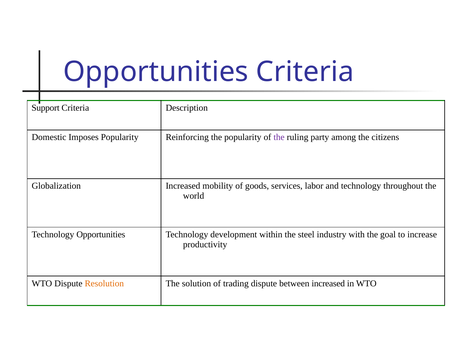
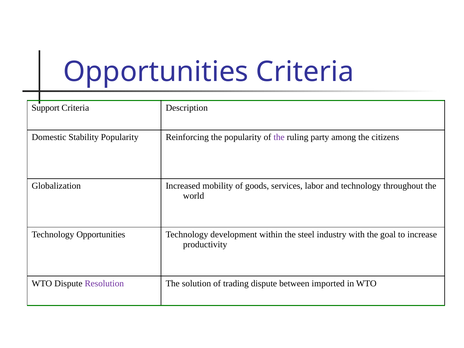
Imposes: Imposes -> Stability (84, 137)
Resolution colour: orange -> purple (104, 283)
between increased: increased -> imported (328, 283)
